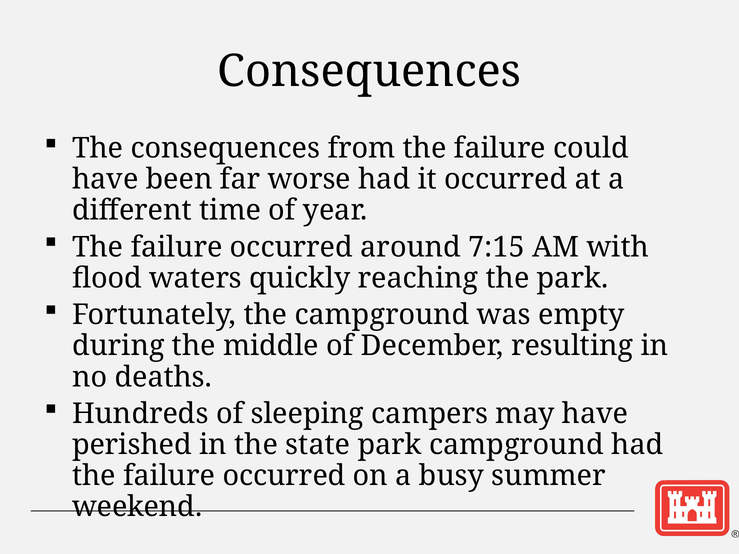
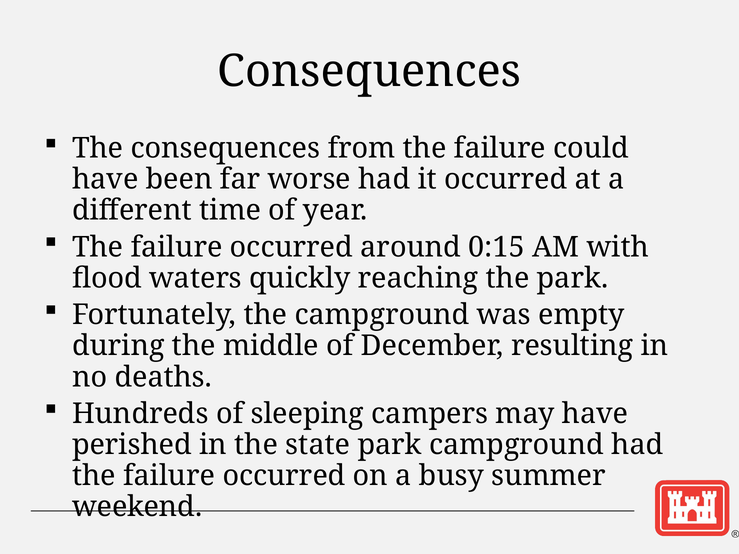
7:15: 7:15 -> 0:15 (497, 247)
